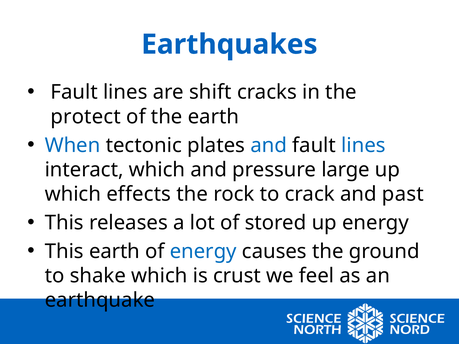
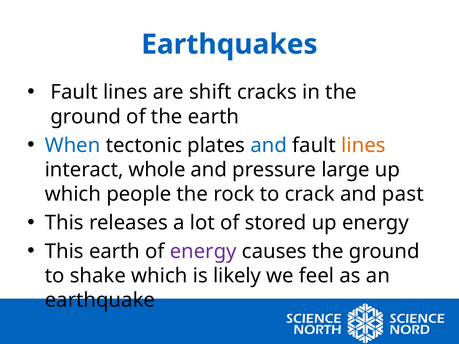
protect: protect -> ground (86, 117)
lines colour: blue -> orange (363, 145)
interact which: which -> whole (157, 170)
effects: effects -> people (139, 194)
energy colour: blue -> purple (203, 252)
crust: crust -> likely (237, 276)
